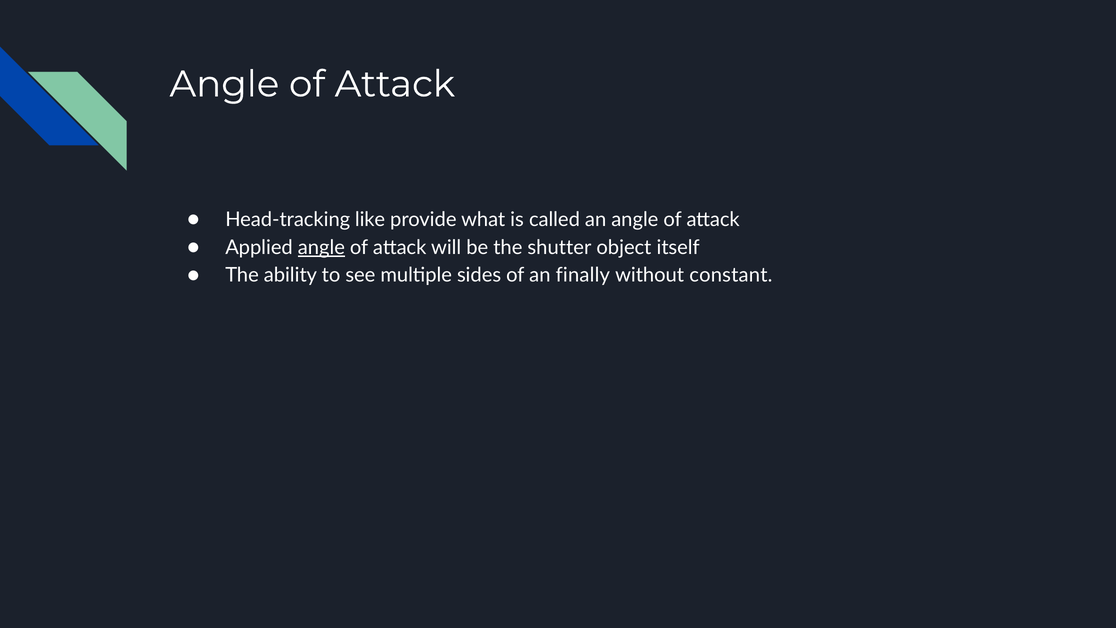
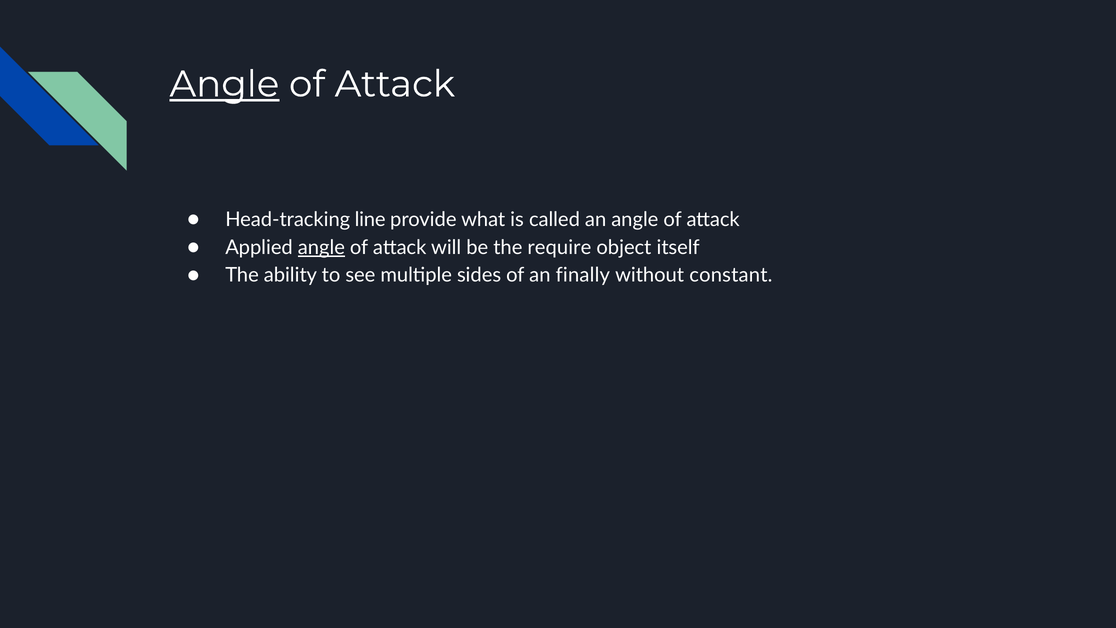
Angle underline: none -> present (224, 84)
like: like -> line (370, 220)
shutter: shutter -> require (559, 247)
